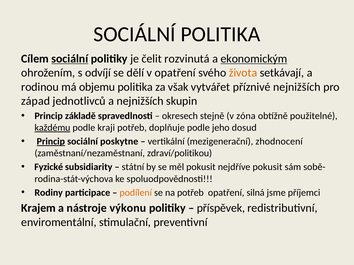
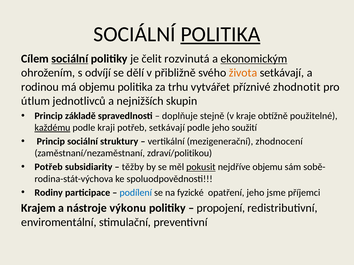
POLITIKA underline: none -> present (220, 34)
v opatření: opatření -> přibližně (175, 73)
však: však -> trhu (178, 87)
příznivé nejnižších: nejnižších -> zhodnotit (297, 87)
západ: západ -> útlum (36, 101)
okresech: okresech -> doplňuje (180, 116)
zóna: zóna -> kraje (246, 116)
potřeb doplňuje: doplňuje -> setkávají (167, 128)
dosud: dosud -> soužití (244, 128)
Princip underline: present -> none (51, 142)
poskytne: poskytne -> struktury (119, 142)
Fyzické: Fyzické -> Potřeb (49, 167)
státní: státní -> těžby (133, 167)
pokusit underline: none -> present (201, 167)
nejdříve pokusit: pokusit -> objemu (268, 167)
podílení colour: orange -> blue (136, 193)
na potřeb: potřeb -> fyzické (190, 193)
opatření silná: silná -> jeho (255, 193)
příspěvek: příspěvek -> propojení (221, 208)
